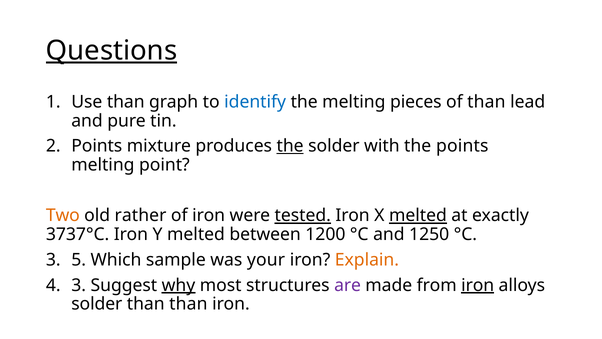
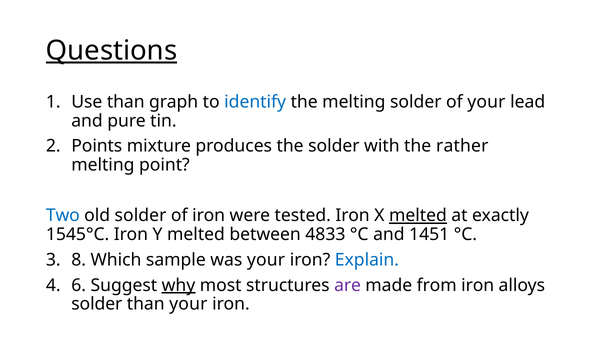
melting pieces: pieces -> solder (416, 102)
of than: than -> your (486, 102)
the underline: present -> none (290, 146)
the points: points -> rather (462, 146)
Two colour: orange -> blue (63, 215)
old rather: rather -> solder (141, 215)
tested underline: present -> none (303, 215)
3737°C: 3737°C -> 1545°C (78, 234)
1200: 1200 -> 4833 (325, 234)
1250: 1250 -> 1451 (429, 234)
5: 5 -> 8 (79, 260)
Explain colour: orange -> blue (367, 260)
4 3: 3 -> 6 (79, 285)
iron underline: present -> none (478, 285)
than than: than -> your (188, 304)
